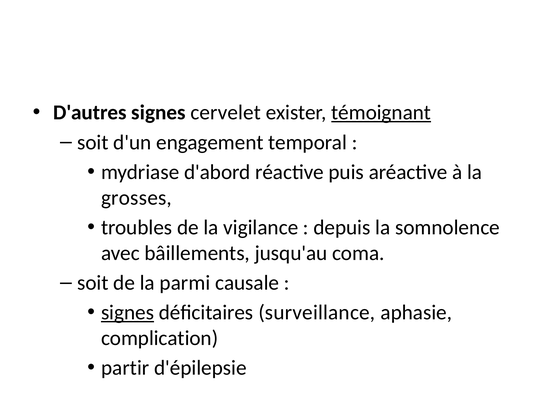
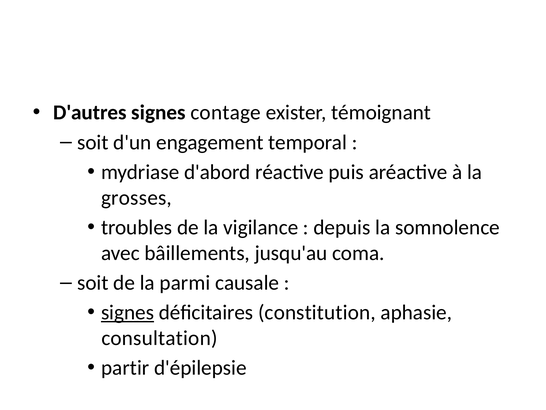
cervelet: cervelet -> contage (226, 113)
témoignant underline: present -> none (381, 113)
surveillance: surveillance -> constitution (317, 312)
complication: complication -> consultation (159, 338)
